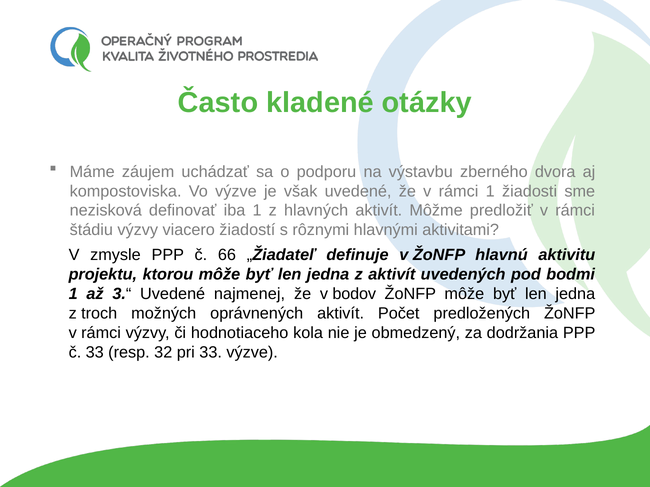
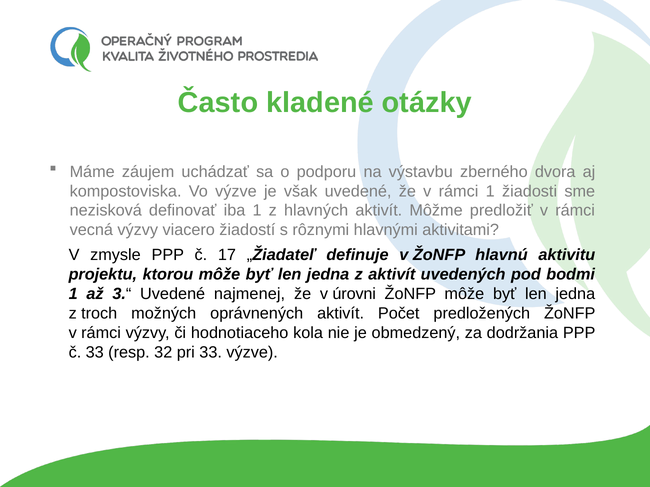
štádiu: štádiu -> vecná (91, 230)
66: 66 -> 17 (227, 255)
bodov: bodov -> úrovni (354, 294)
